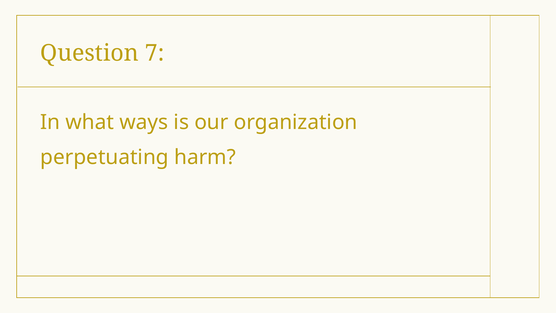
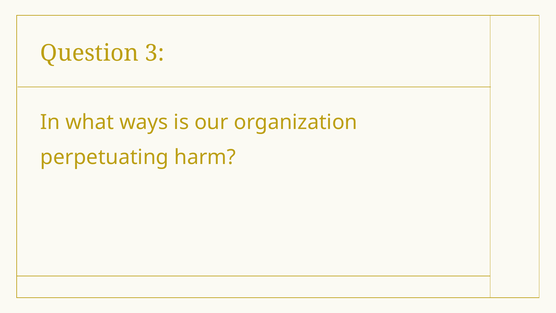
7: 7 -> 3 (155, 53)
